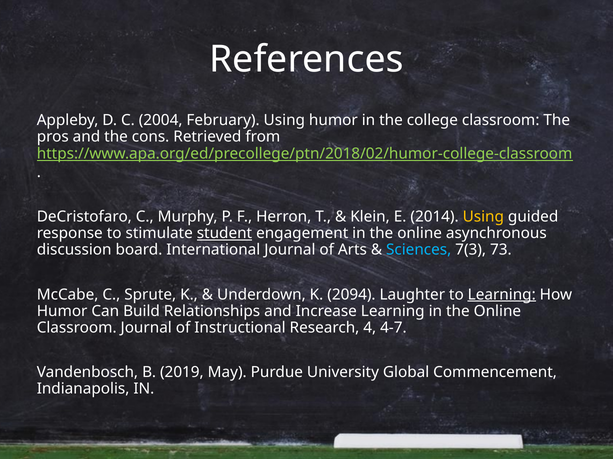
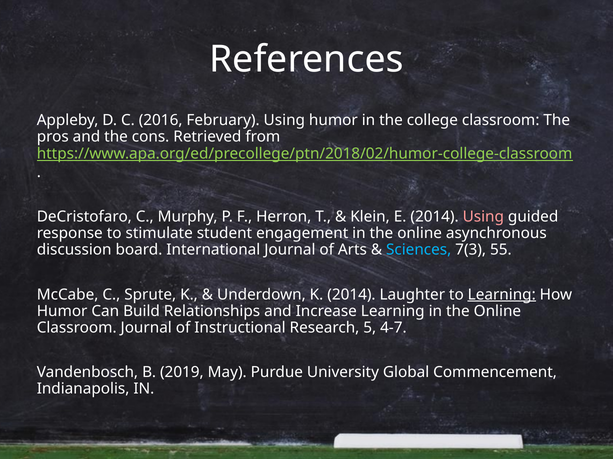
2004: 2004 -> 2016 (161, 121)
Using colour: yellow -> pink (483, 217)
student underline: present -> none (224, 234)
73: 73 -> 55 (501, 250)
K 2094: 2094 -> 2014 (351, 295)
4: 4 -> 5 (370, 328)
